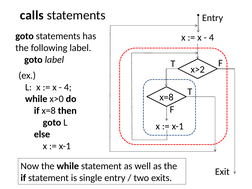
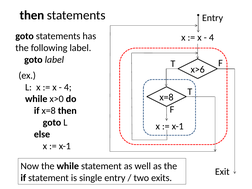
calls: calls -> then (32, 15)
x>2: x>2 -> x>6 (198, 69)
